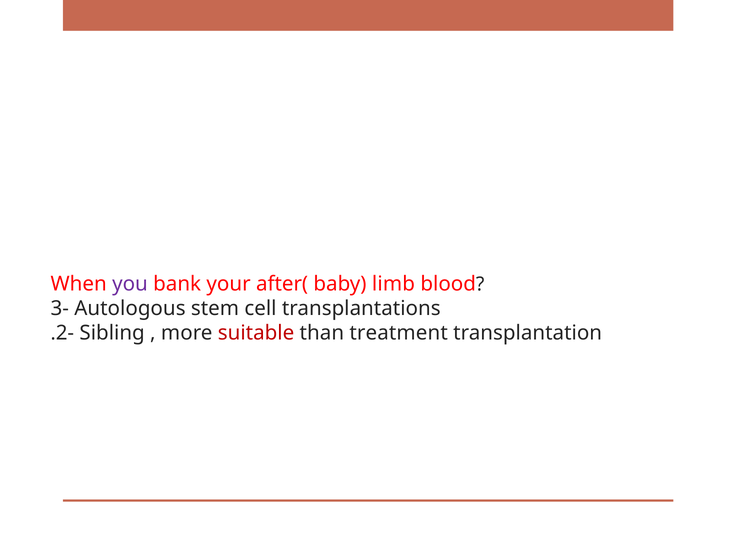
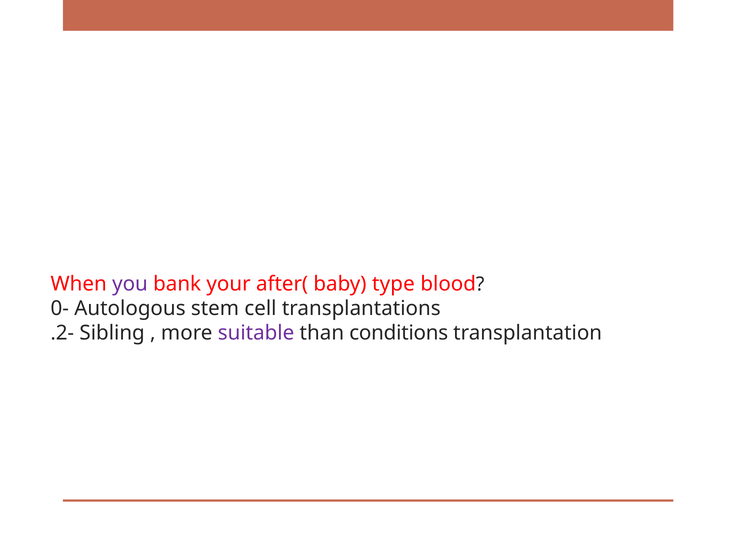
limb: limb -> type (393, 284)
3-: 3- -> 0- (60, 309)
suitable colour: red -> purple (256, 333)
treatment: treatment -> conditions (399, 333)
